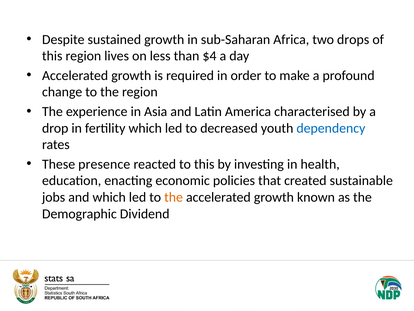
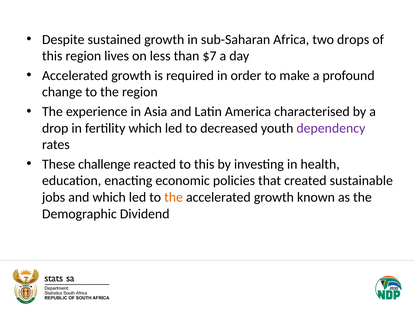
$4: $4 -> $7 (210, 56)
dependency colour: blue -> purple (331, 128)
presence: presence -> challenge (104, 164)
